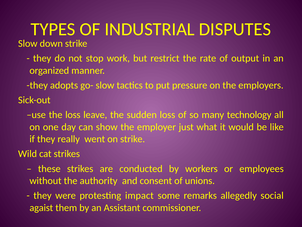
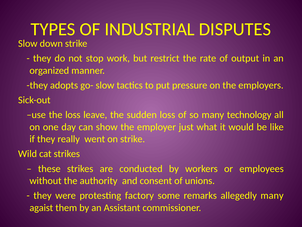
impact: impact -> factory (139, 195)
allegedly social: social -> many (272, 195)
